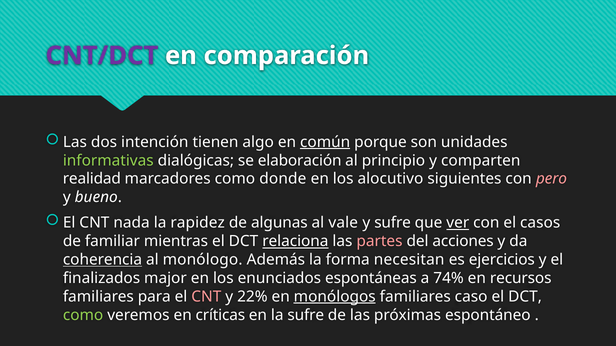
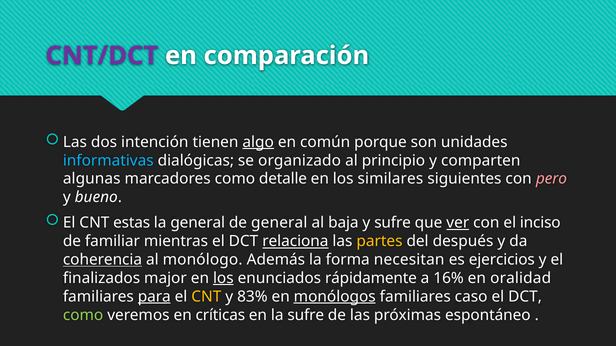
algo underline: none -> present (258, 142)
común underline: present -> none (325, 142)
informativas colour: light green -> light blue (108, 161)
elaboración: elaboración -> organizado (300, 161)
realidad: realidad -> algunas (92, 179)
donde: donde -> detalle (283, 179)
alocutivo: alocutivo -> similares (390, 179)
nada: nada -> estas (132, 223)
la rapidez: rapidez -> general (198, 223)
de algunas: algunas -> general (279, 223)
vale: vale -> baja (343, 223)
casos: casos -> inciso (540, 223)
partes colour: pink -> yellow (379, 242)
acciones: acciones -> después (463, 242)
los underline: none -> present (223, 278)
espontáneas: espontáneas -> rápidamente (371, 278)
74%: 74% -> 16% (449, 278)
recursos: recursos -> oralidad (521, 278)
para underline: none -> present (154, 297)
CNT colour: pink -> yellow (206, 297)
22%: 22% -> 83% (252, 297)
